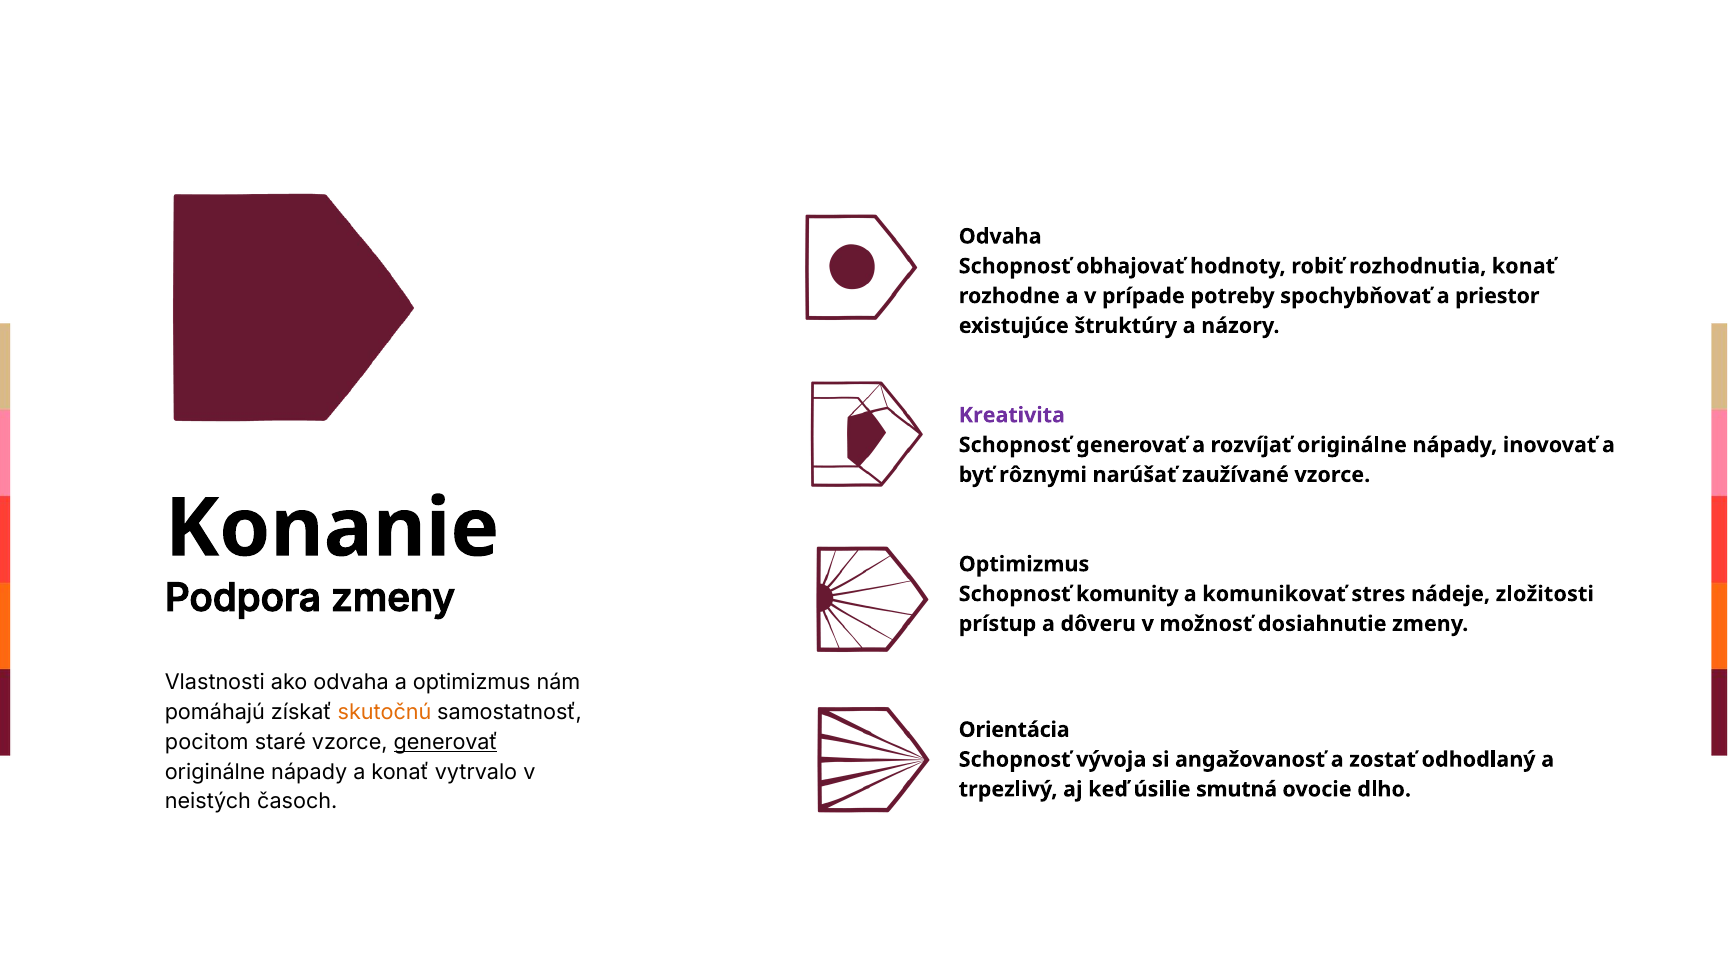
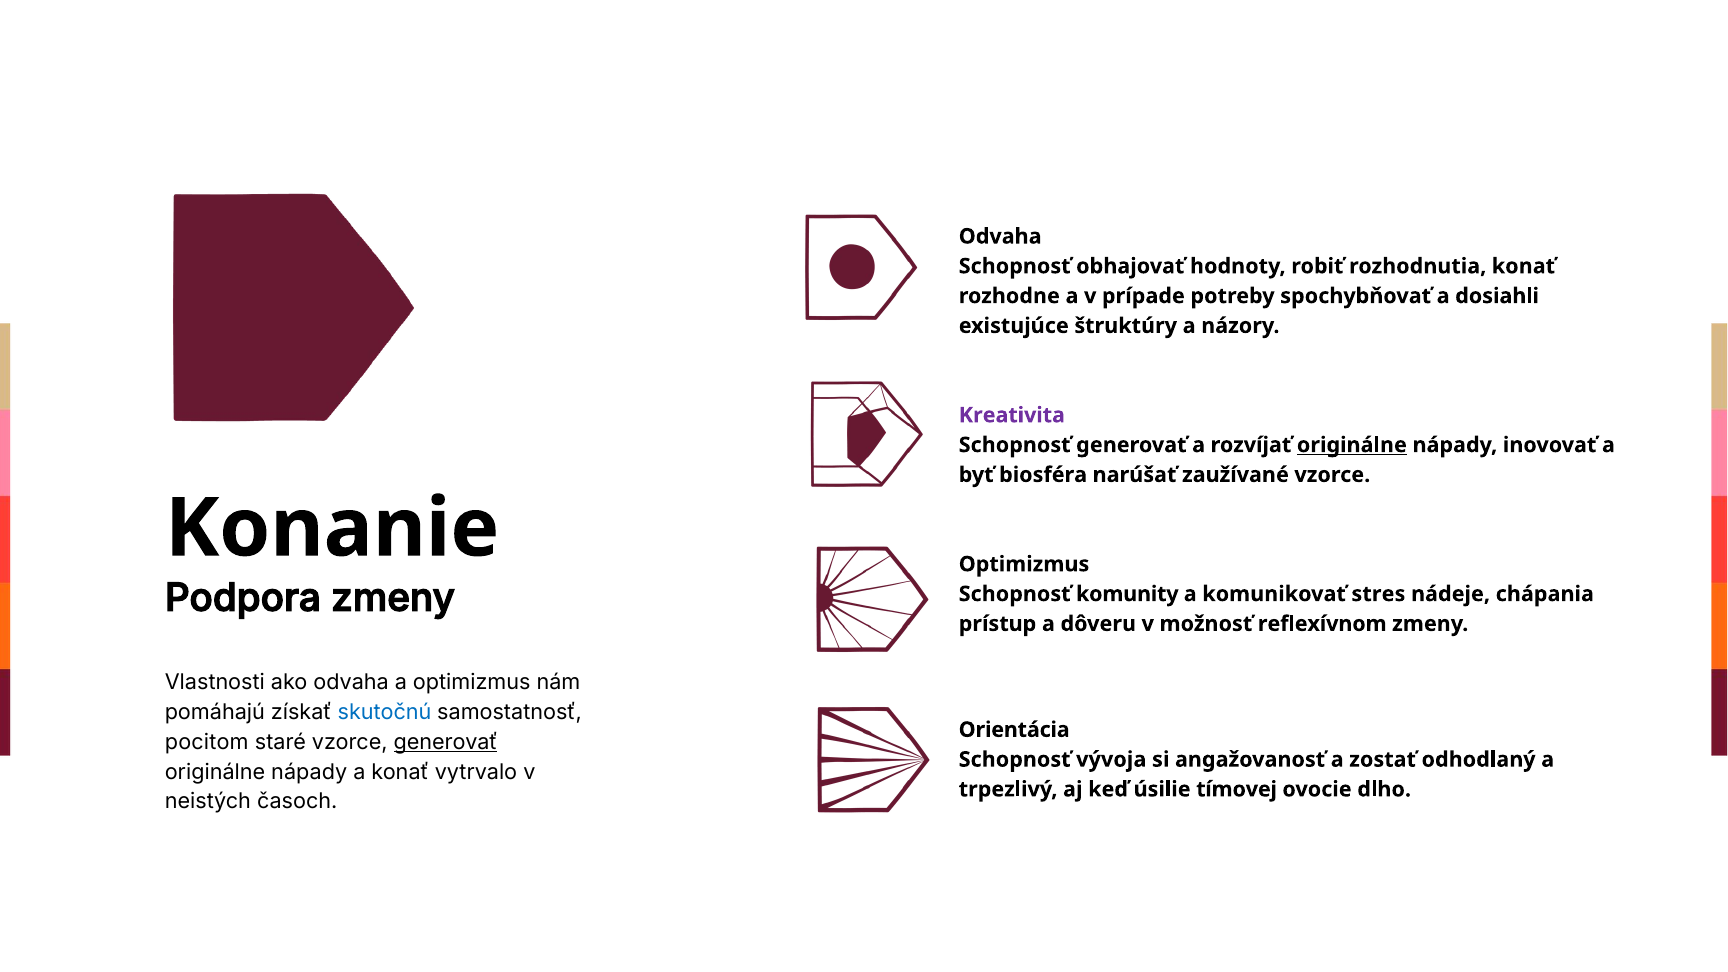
priestor: priestor -> dosiahli (1497, 296)
originálne underline: none -> present (1352, 445)
rôznymi: rôznymi -> biosféra (1043, 475)
zložitosti: zložitosti -> chápania (1545, 594)
dosiahnutie: dosiahnutie -> reflexívnom (1322, 624)
skutočnú colour: orange -> blue (384, 712)
smutná: smutná -> tímovej (1237, 789)
